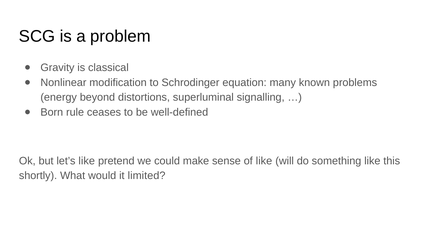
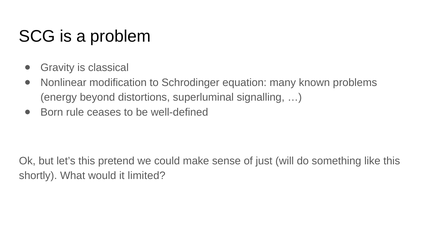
let’s like: like -> this (87, 161)
of like: like -> just (264, 161)
